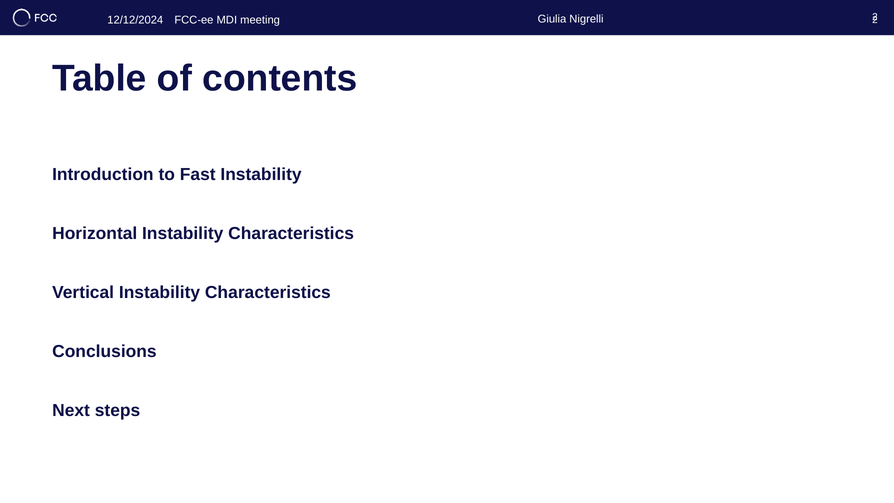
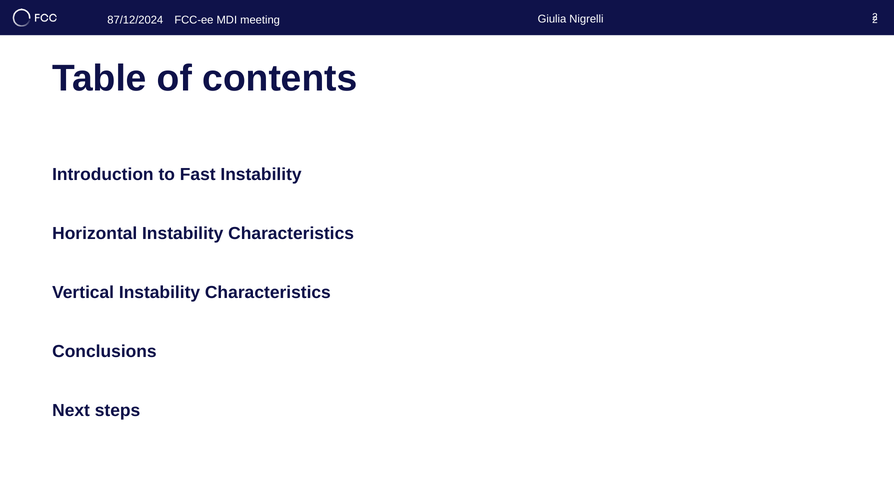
12/12/2024: 12/12/2024 -> 87/12/2024 (135, 20)
